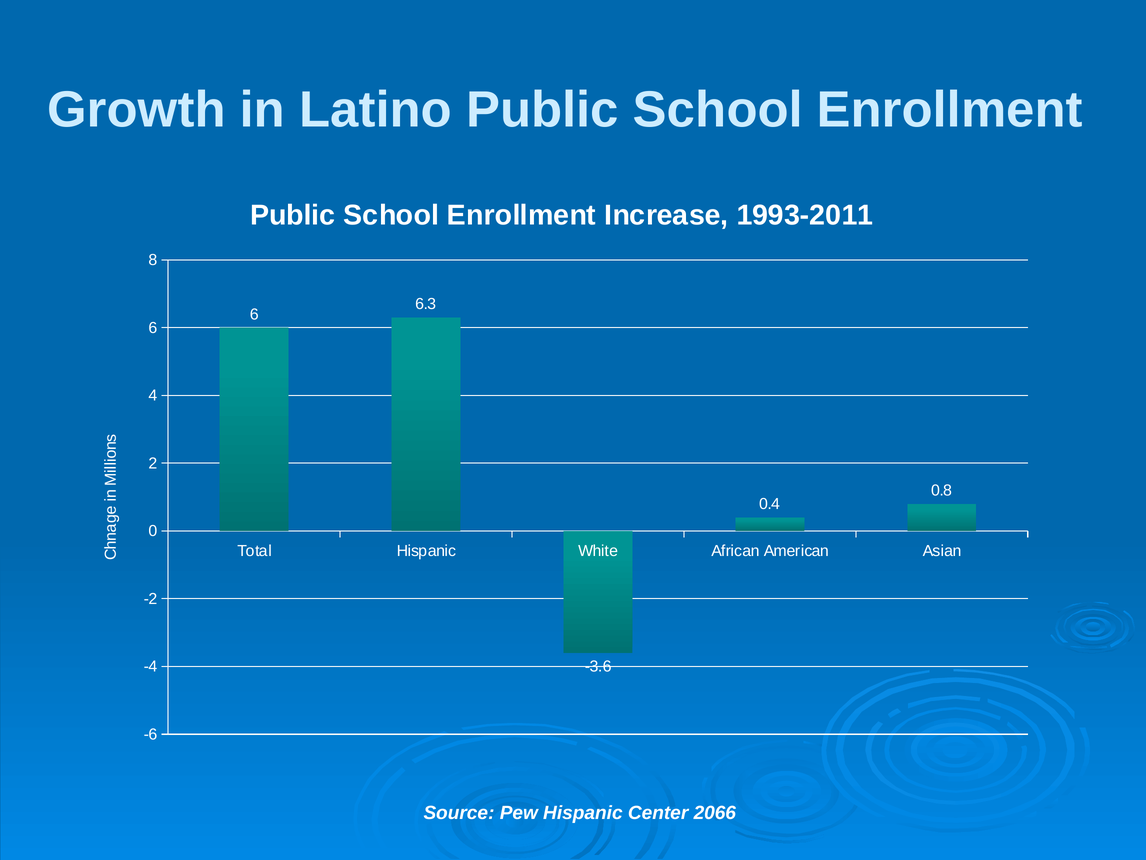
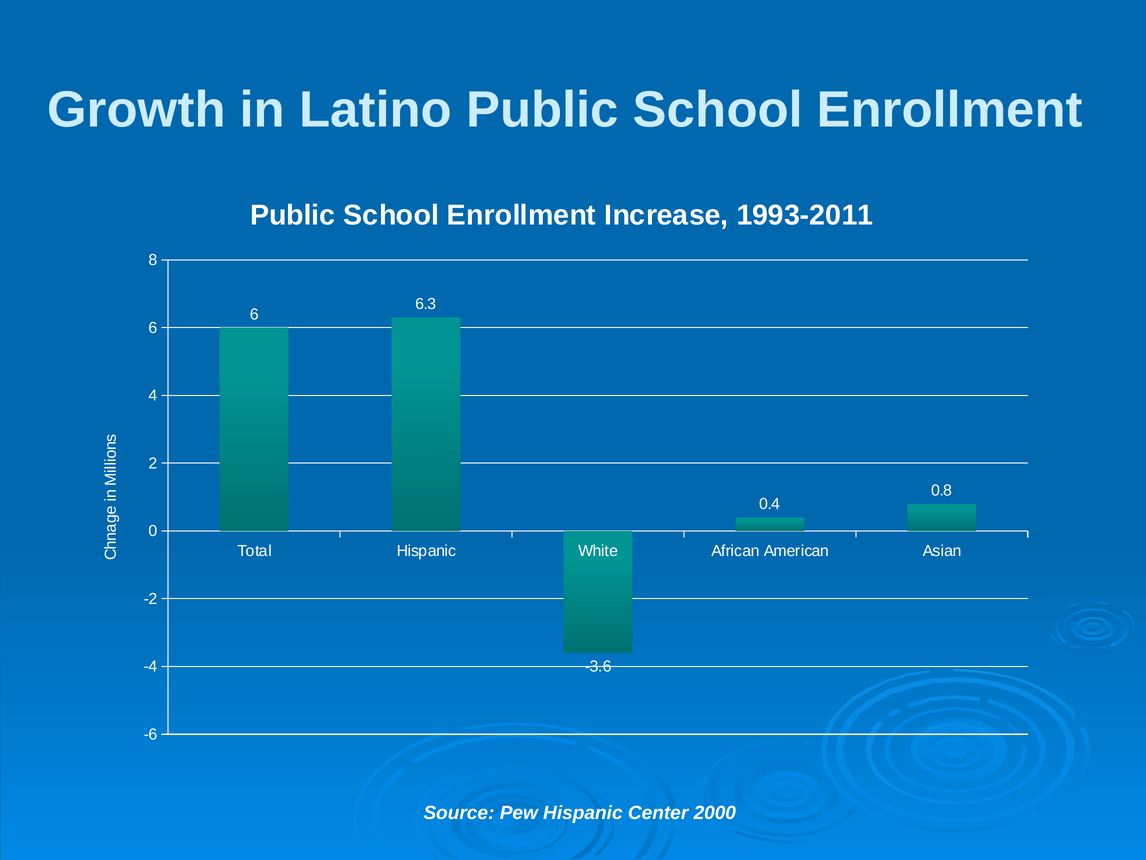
2066: 2066 -> 2000 (715, 812)
